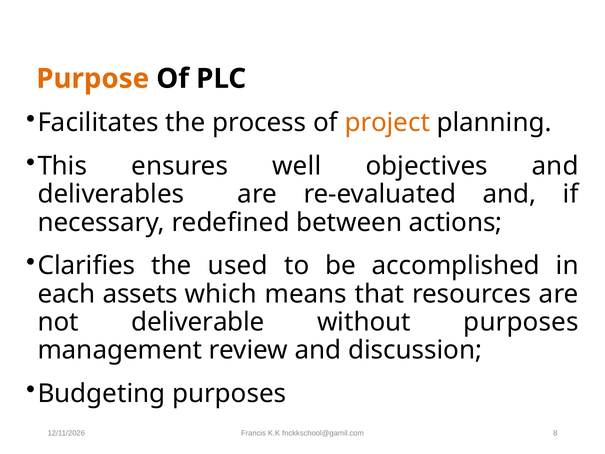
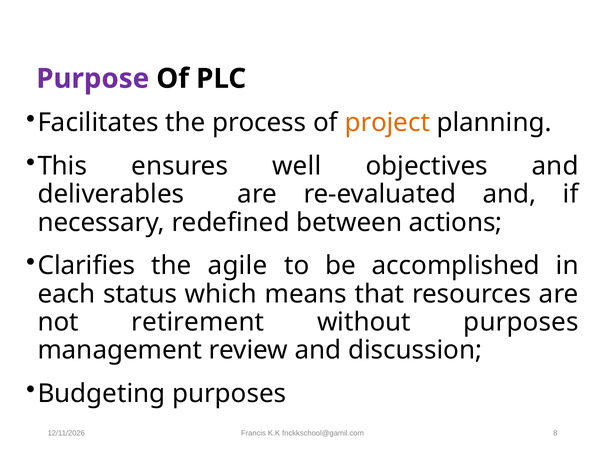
Purpose colour: orange -> purple (93, 79)
used: used -> agile (238, 266)
assets: assets -> status (140, 294)
deliverable: deliverable -> retirement (198, 322)
